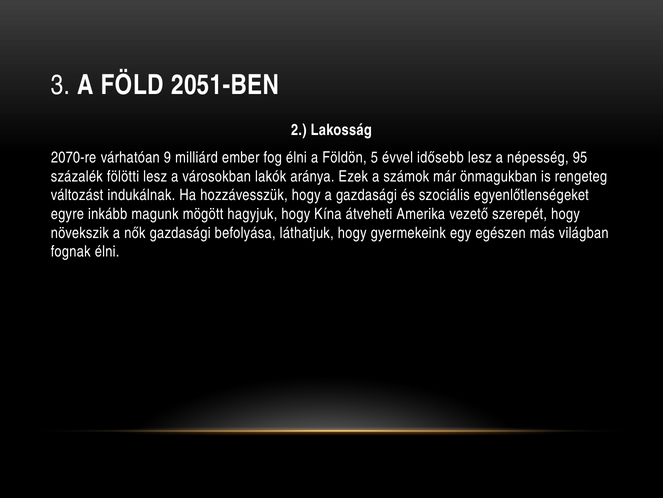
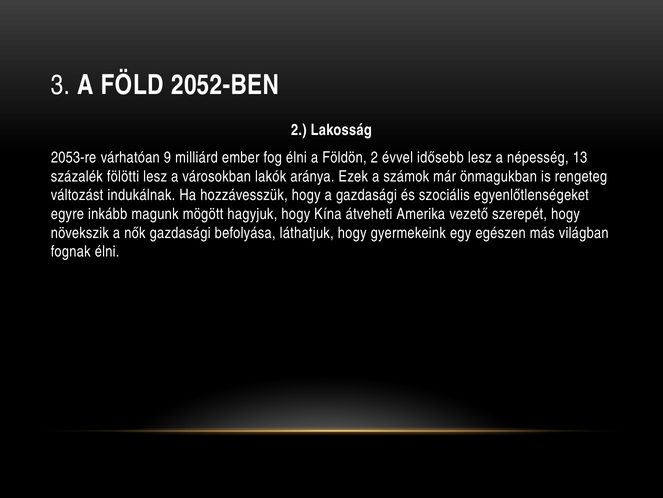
2051-BEN: 2051-BEN -> 2052-BEN (225, 85)
2070-re: 2070-re -> 2053-re (74, 157)
Földön 5: 5 -> 2 (374, 157)
95: 95 -> 13 (580, 157)
